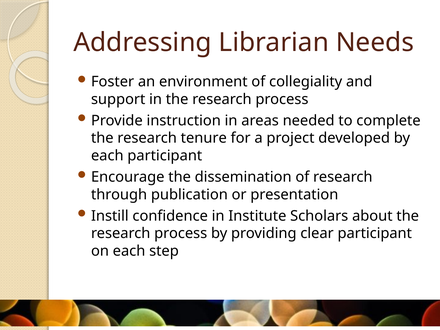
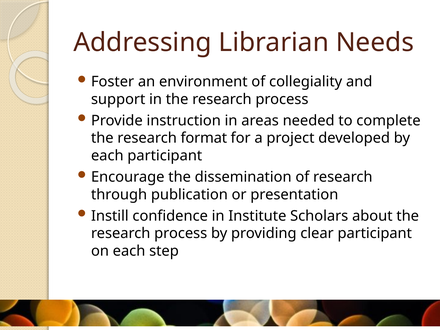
tenure: tenure -> format (204, 138)
